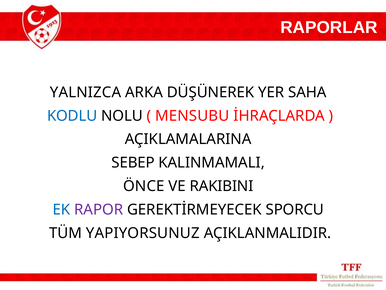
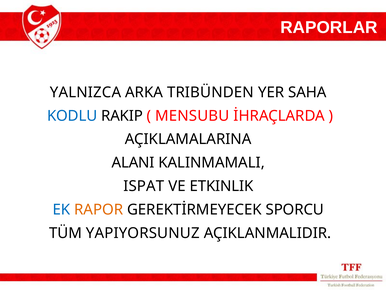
DÜŞÜNEREK: DÜŞÜNEREK -> TRIBÜNDEN (210, 92)
NOLU: NOLU -> RAKIP (122, 116)
SEBEP: SEBEP -> ALANI (133, 162)
ÖNCE: ÖNCE -> ISPAT (144, 186)
RAKIBINI: RAKIBINI -> ETKINLIK (222, 186)
RAPOR colour: purple -> orange (99, 209)
